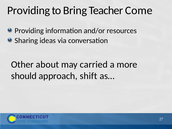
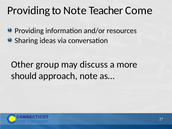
to Bring: Bring -> Note (75, 10)
about: about -> group (47, 64)
carried: carried -> discuss (94, 64)
approach shift: shift -> note (89, 76)
